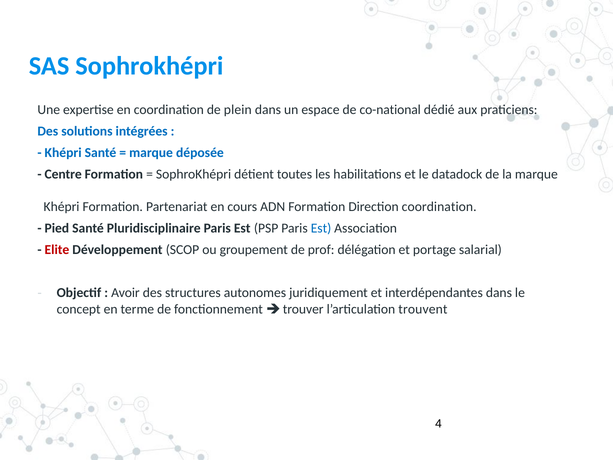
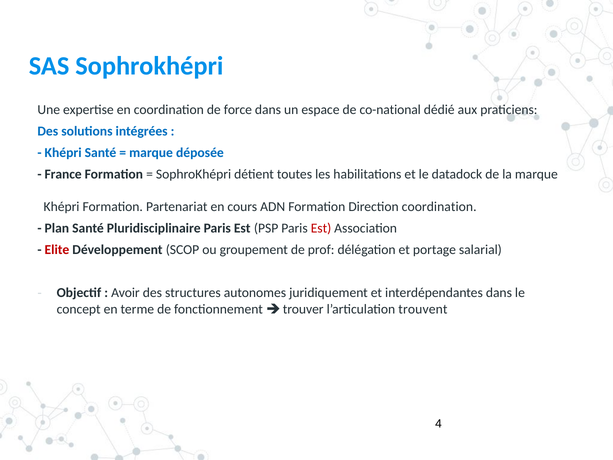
plein: plein -> force (238, 110)
Centre: Centre -> France (63, 174)
Pied: Pied -> Plan (57, 228)
Est colour: blue -> red (321, 228)
